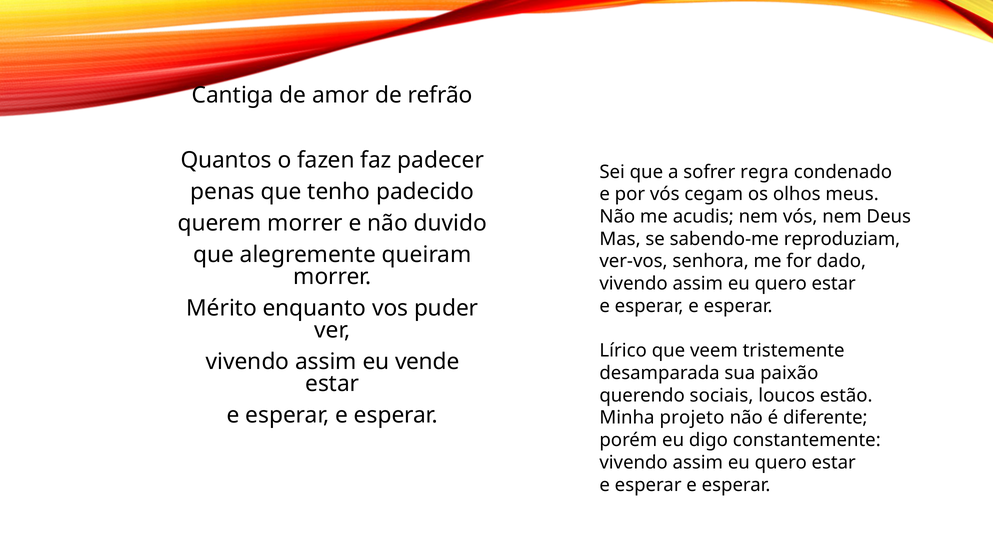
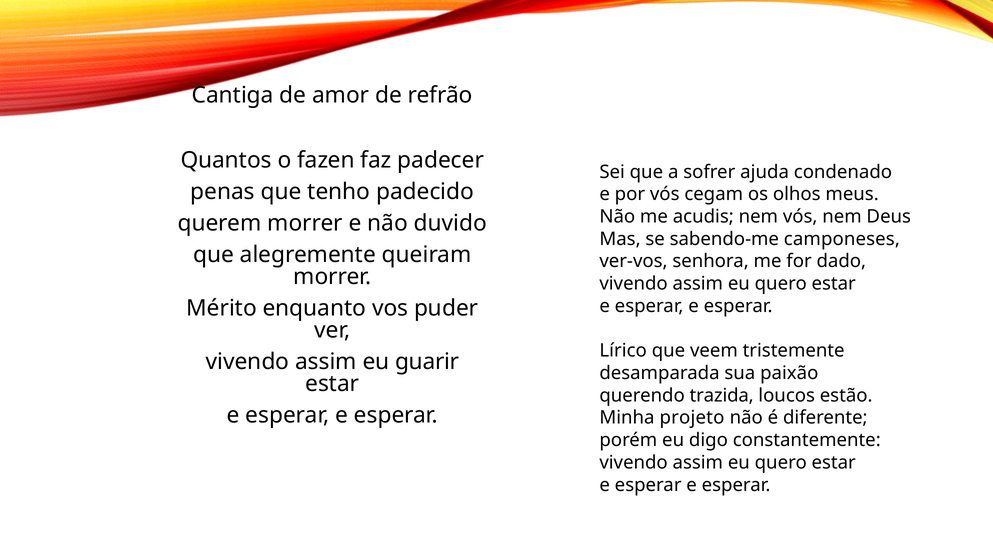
regra: regra -> ajuda (765, 172)
reproduziam: reproduziam -> camponeses (842, 239)
vende: vende -> guarir (427, 362)
sociais: sociais -> trazida (722, 395)
